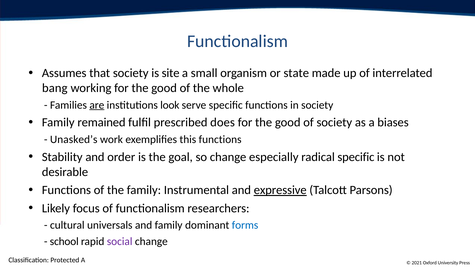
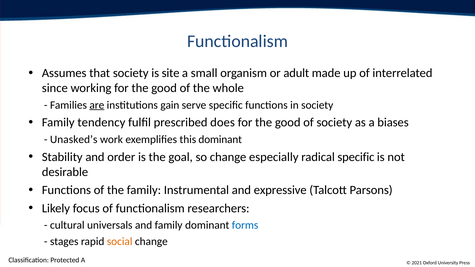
state: state -> adult (296, 73)
bang: bang -> since (55, 88)
look: look -> gain (170, 105)
remained: remained -> tendency (101, 123)
this functions: functions -> dominant (220, 140)
expressive underline: present -> none (280, 190)
school: school -> stages (64, 242)
social colour: purple -> orange (120, 242)
